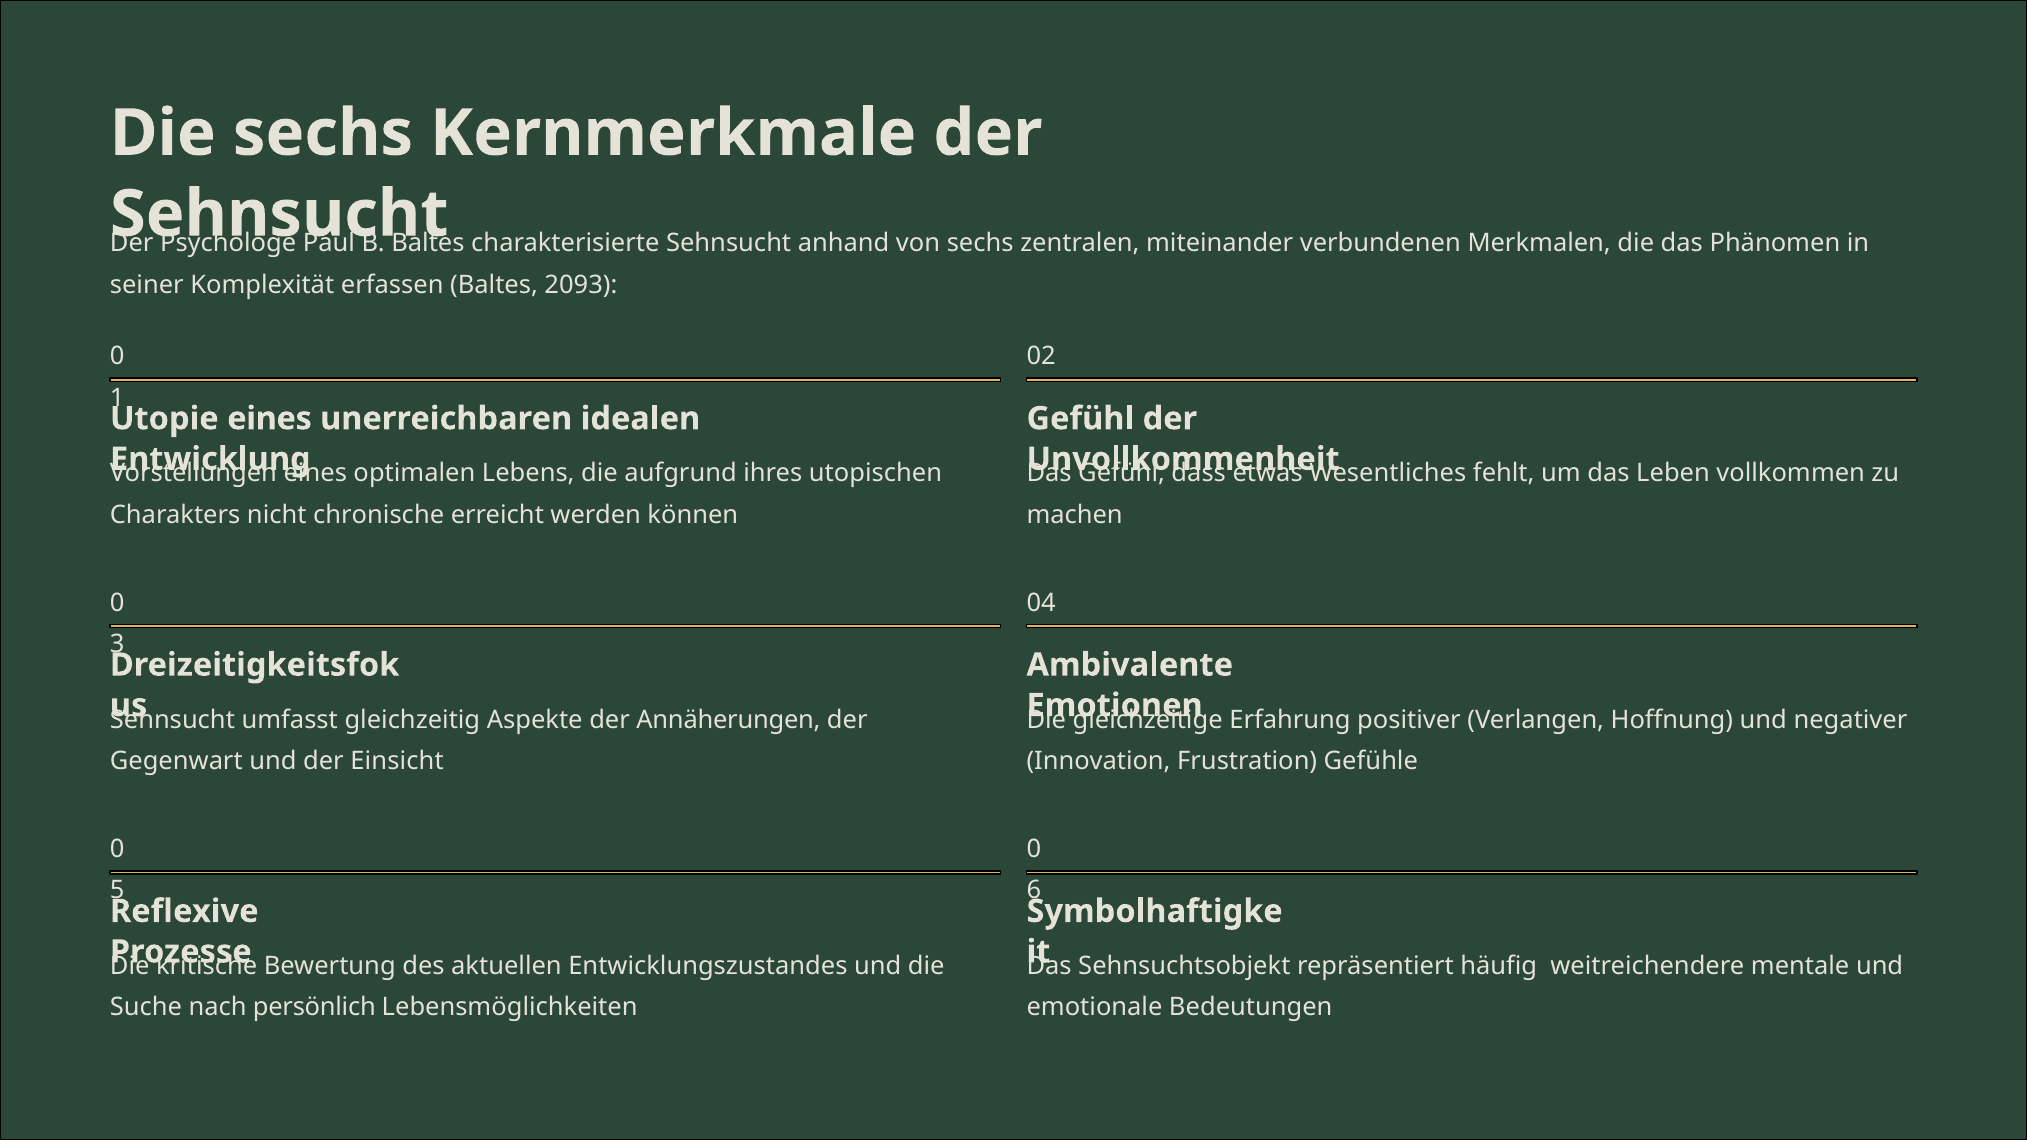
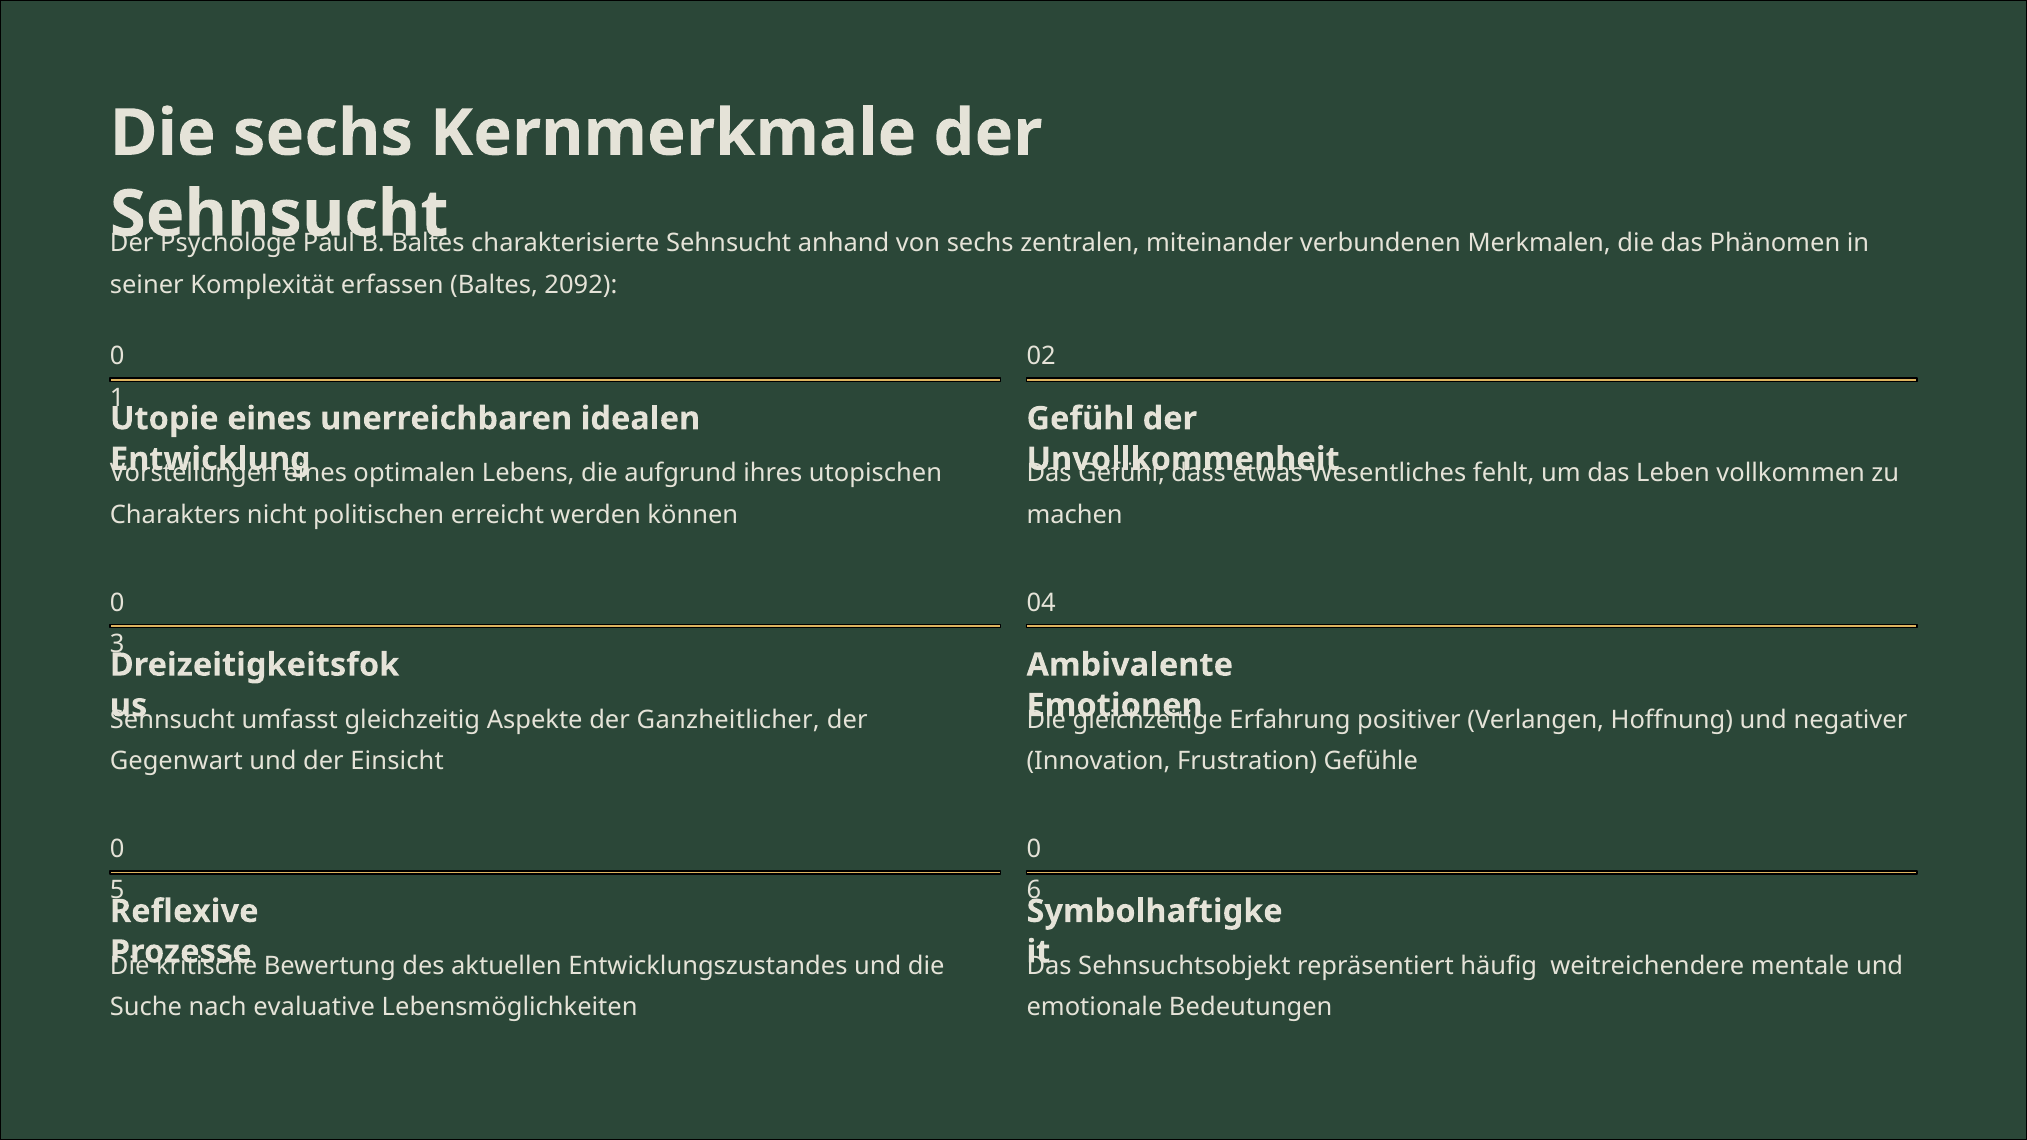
2093: 2093 -> 2092 (581, 285)
chronische: chronische -> politischen (379, 515)
Annäherungen: Annäherungen -> Ganzheitlicher (728, 720)
persönlich: persönlich -> evaluative (314, 1008)
